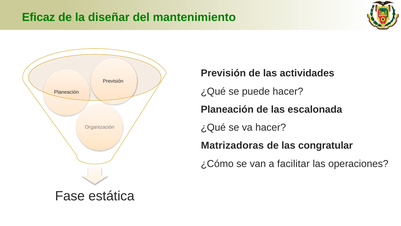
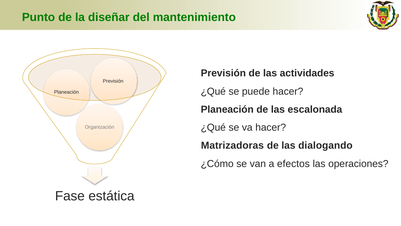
Eficaz: Eficaz -> Punto (38, 17)
congratular: congratular -> dialogando (325, 145)
facilitar: facilitar -> efectos (293, 163)
